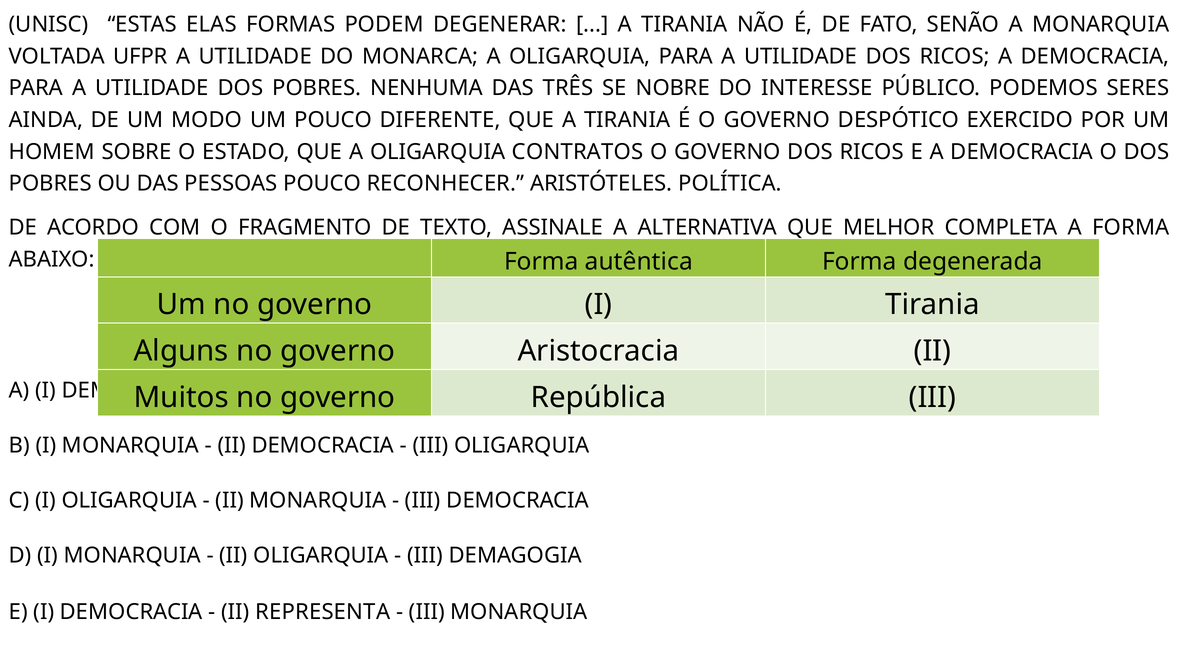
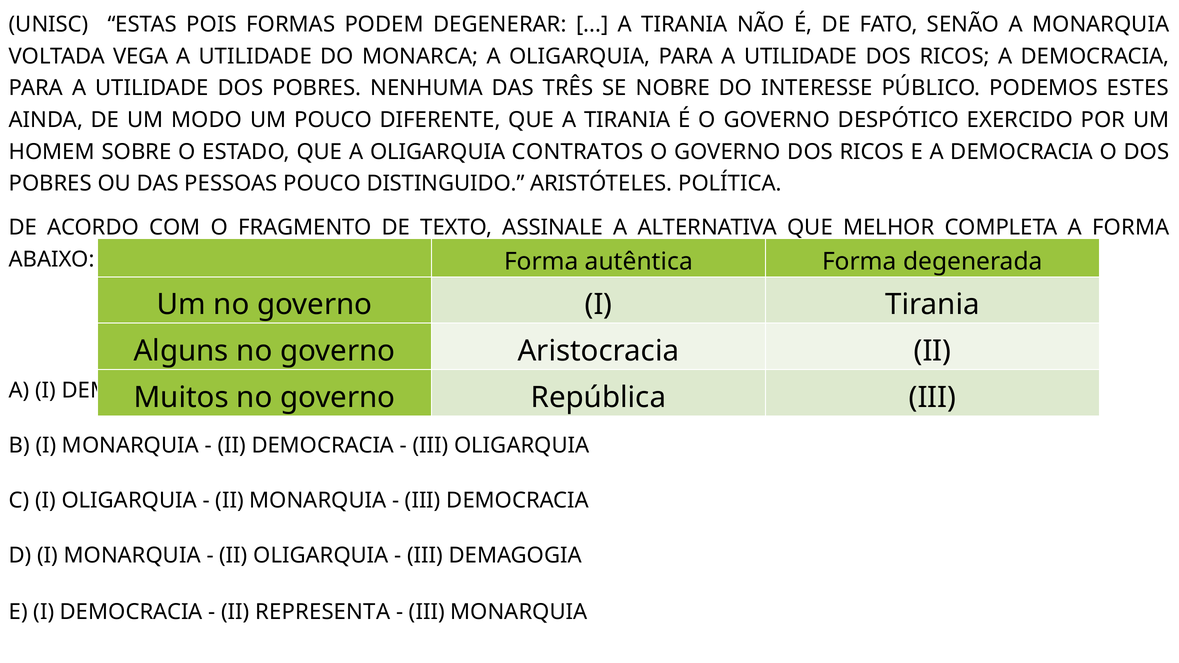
ELAS: ELAS -> POIS (212, 25)
UFPR: UFPR -> VEGA (141, 56)
SERES: SERES -> ESTES (1138, 88)
RECONHECER: RECONHECER -> DISTINGUIDO (445, 184)
